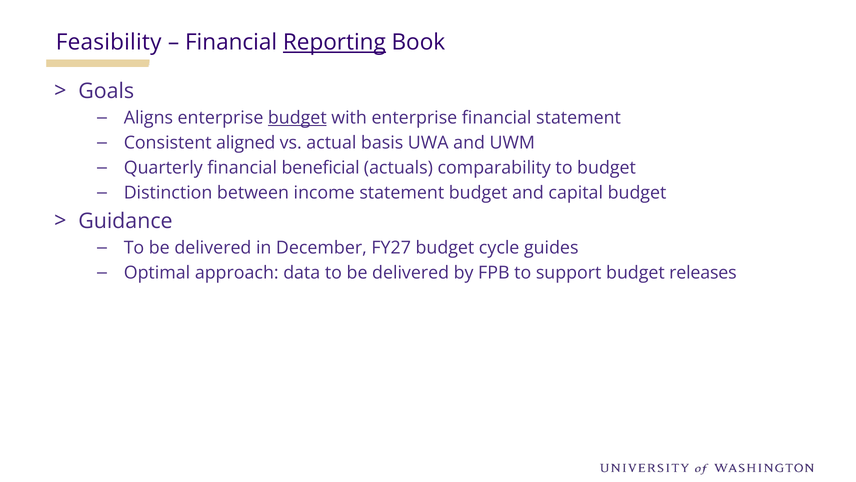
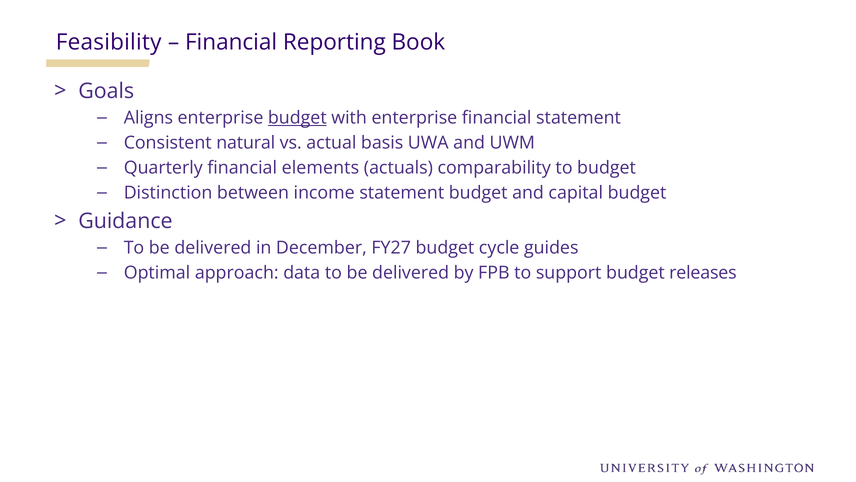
Reporting underline: present -> none (334, 42)
aligned: aligned -> natural (246, 143)
beneficial: beneficial -> elements (320, 168)
